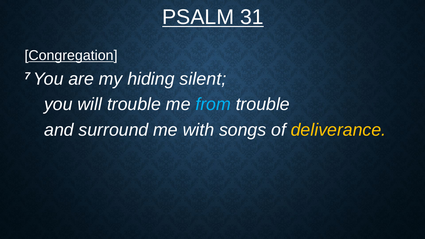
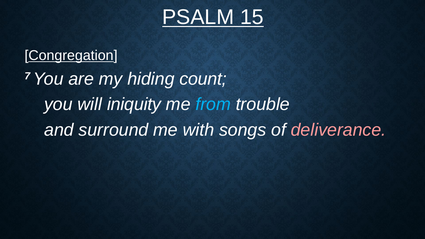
31: 31 -> 15 (252, 17)
silent: silent -> count (203, 79)
will trouble: trouble -> iniquity (134, 105)
deliverance colour: yellow -> pink (339, 130)
